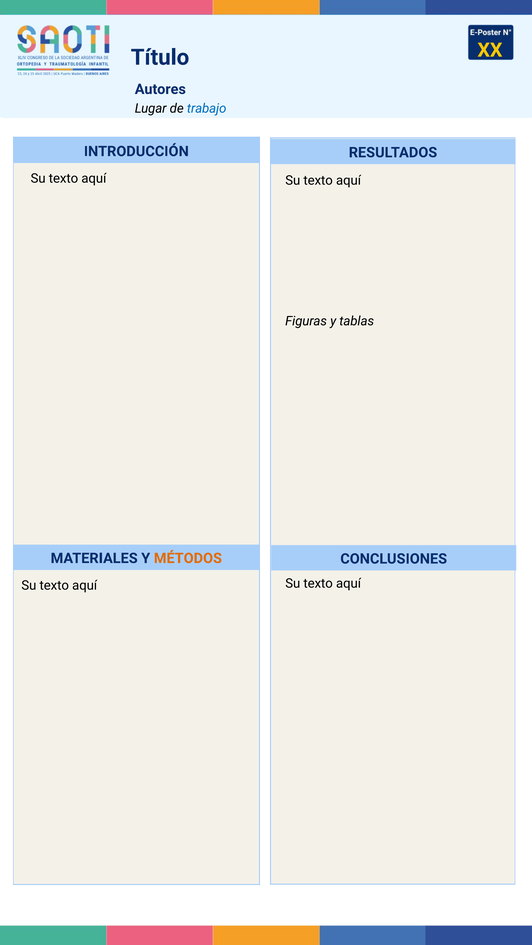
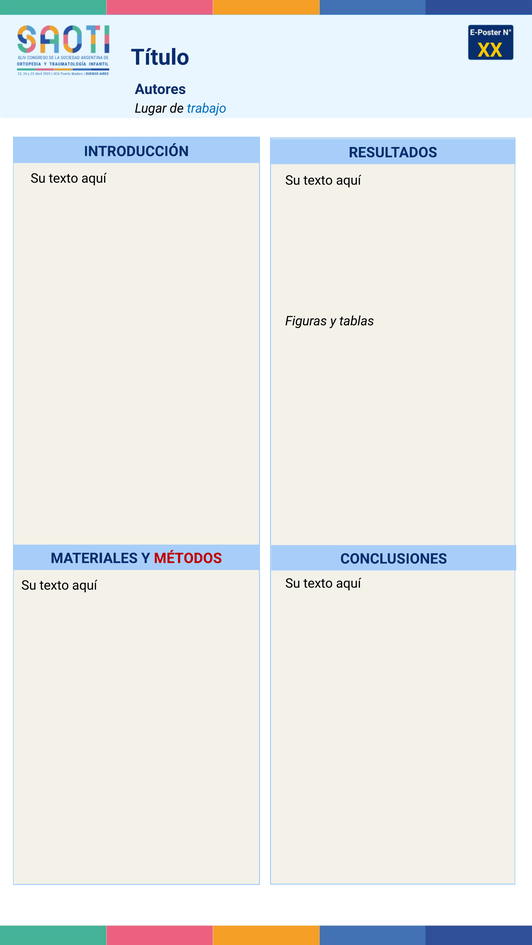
MÉTODOS colour: orange -> red (188, 559)
